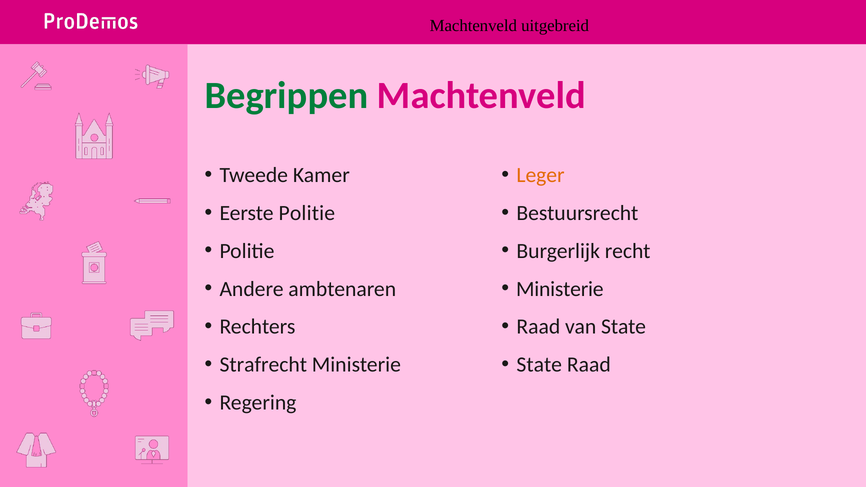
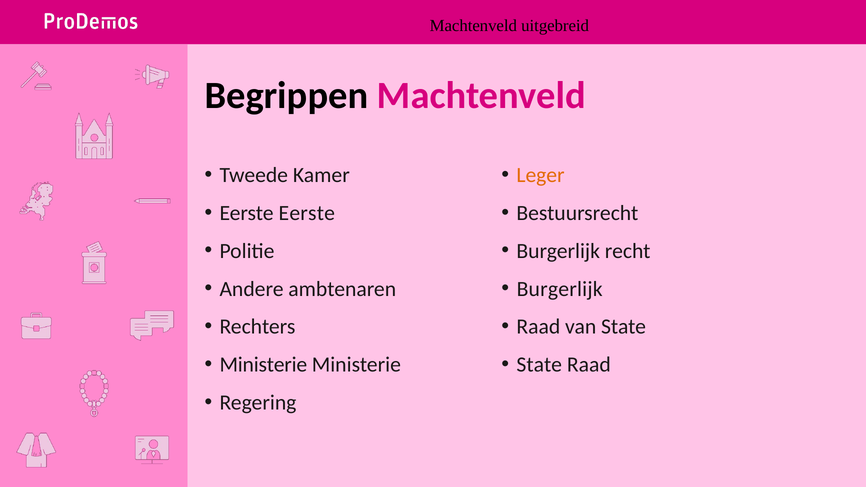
Begrippen colour: green -> black (286, 96)
Eerste Politie: Politie -> Eerste (307, 213)
Ministerie: Ministerie -> Burgerlijk (560, 289)
Strafrecht: Strafrecht -> Ministerie (263, 365)
